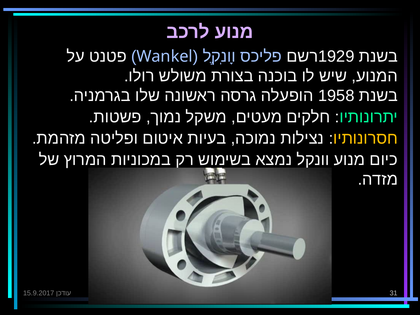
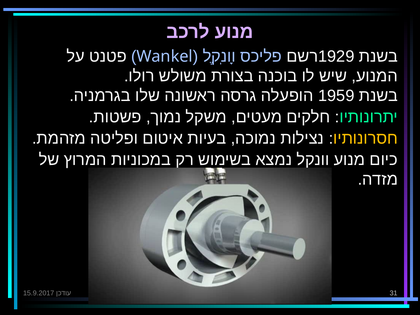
1958: 1958 -> 1959 (336, 96)
